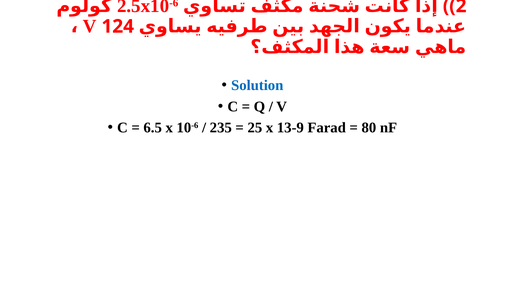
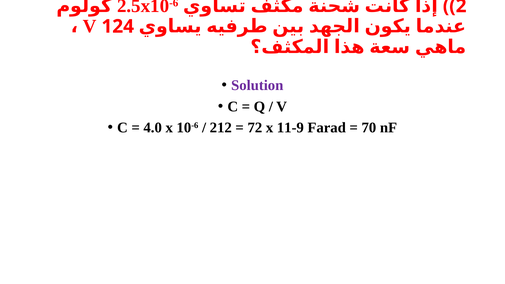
Solution colour: blue -> purple (257, 85)
6.5: 6.5 -> 4.0 (153, 128)
235: 235 -> 212 (221, 128)
25: 25 -> 72 (255, 128)
13-9: 13-9 -> 11-9 (290, 128)
80: 80 -> 70 (369, 128)
